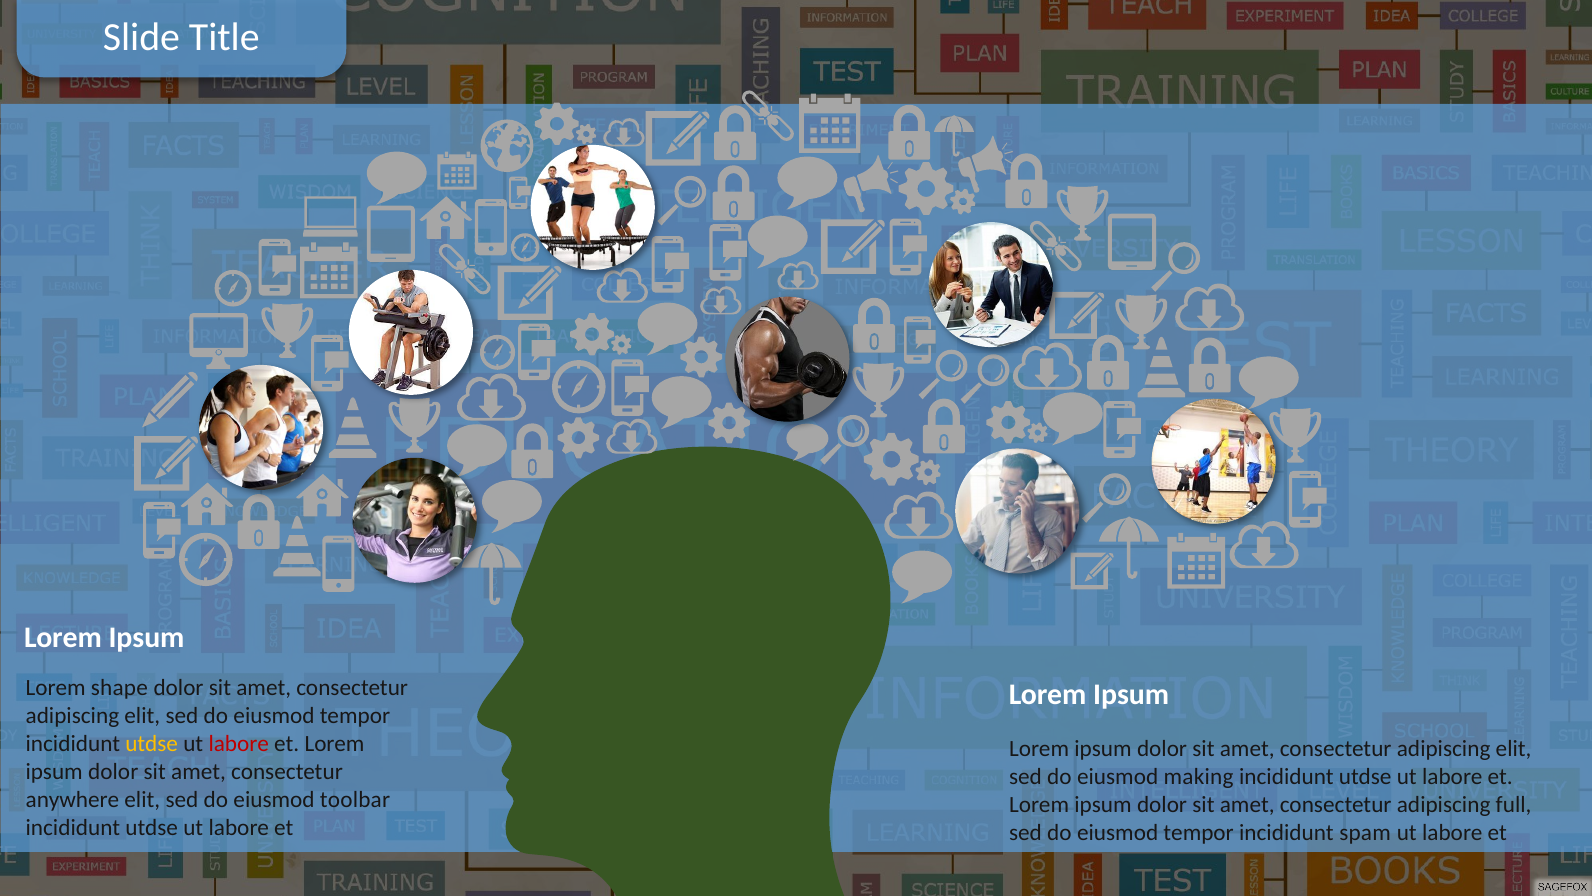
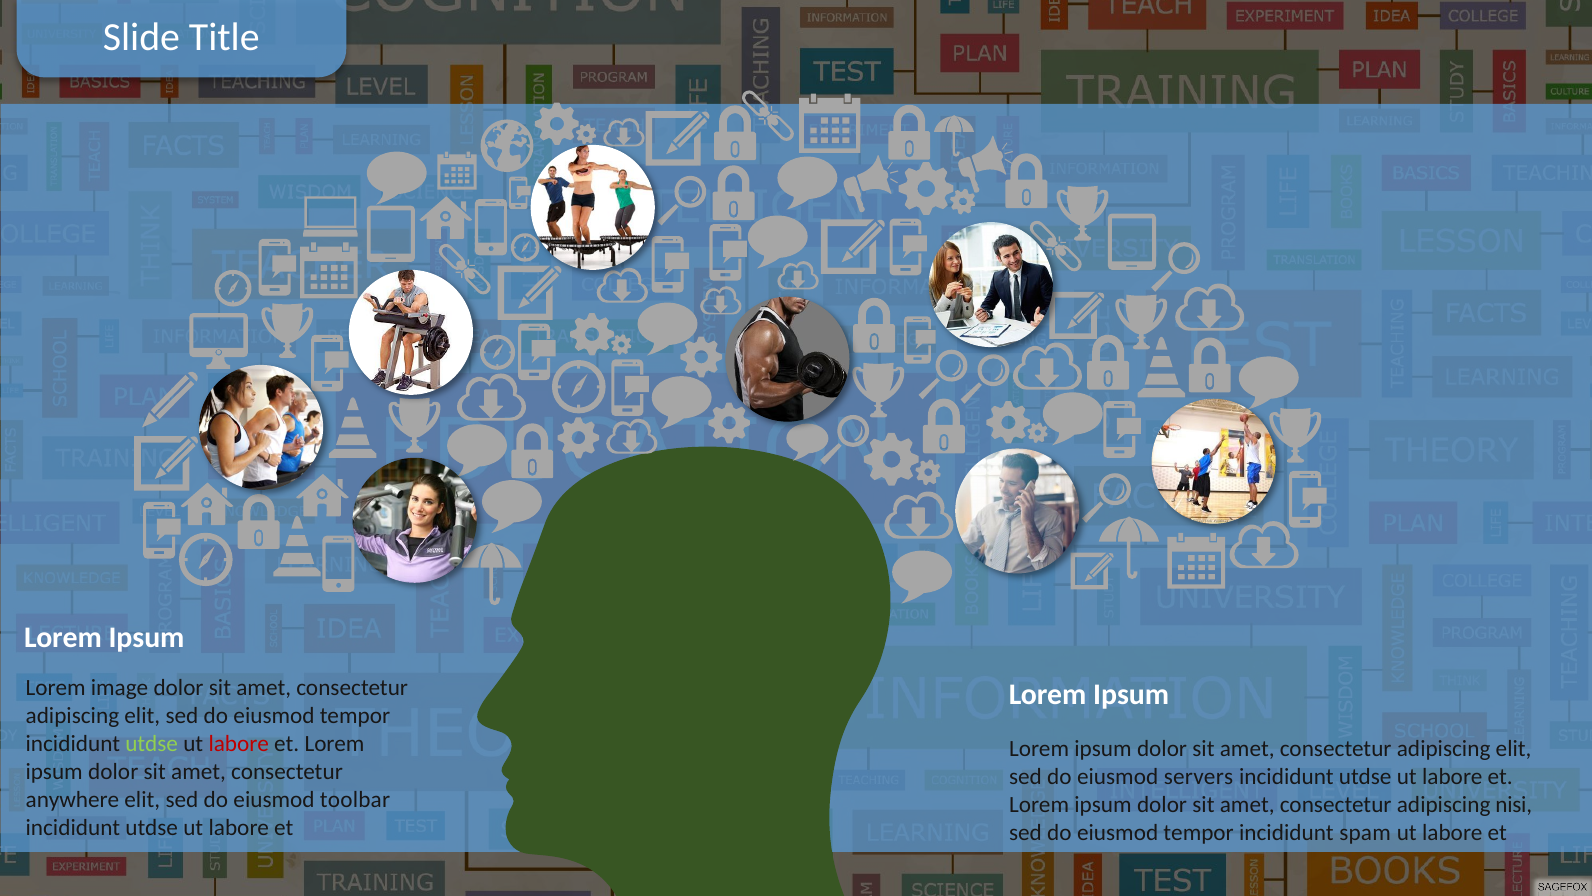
shape: shape -> image (120, 688)
utdse colour: yellow -> light green (152, 743)
making: making -> servers (1199, 776)
full: full -> nisi (1514, 804)
